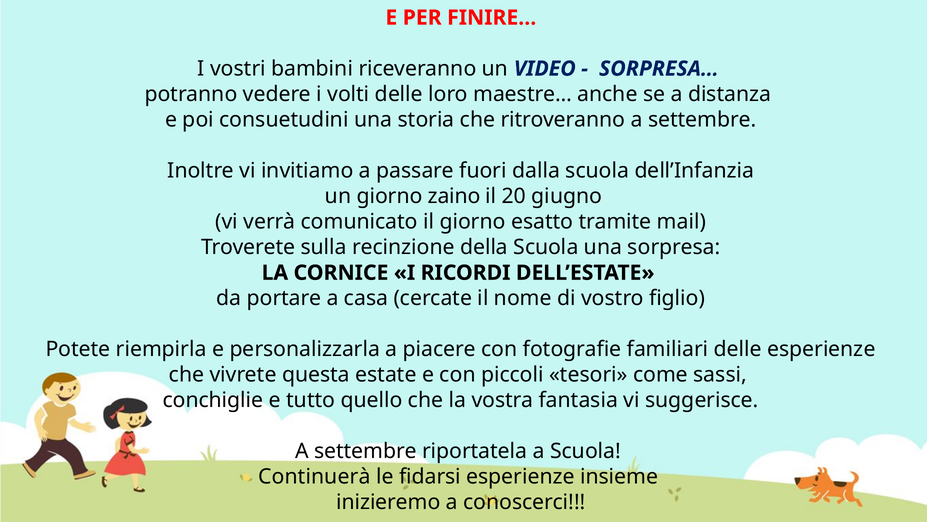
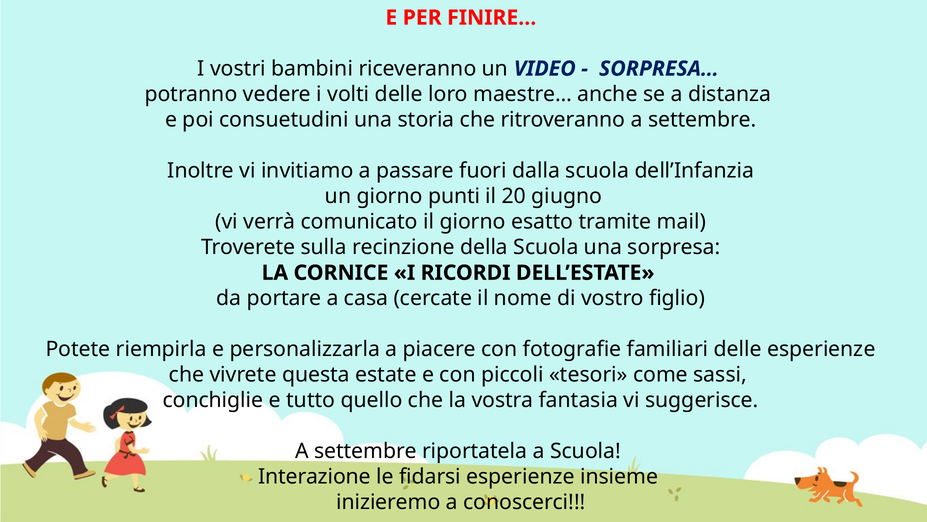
zaino: zaino -> punti (454, 196)
Continuerà: Continuerà -> Interazione (314, 476)
